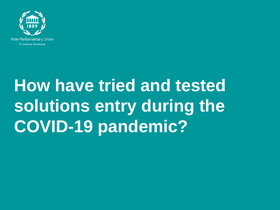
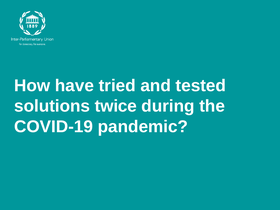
entry: entry -> twice (116, 106)
